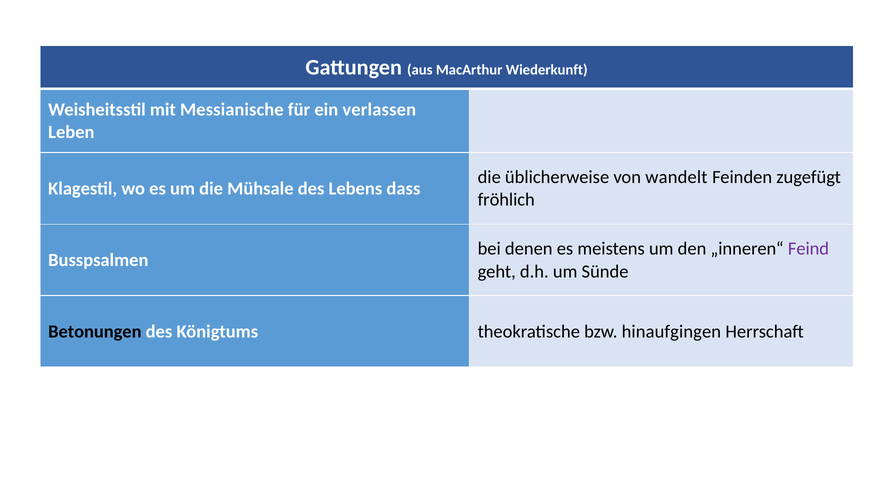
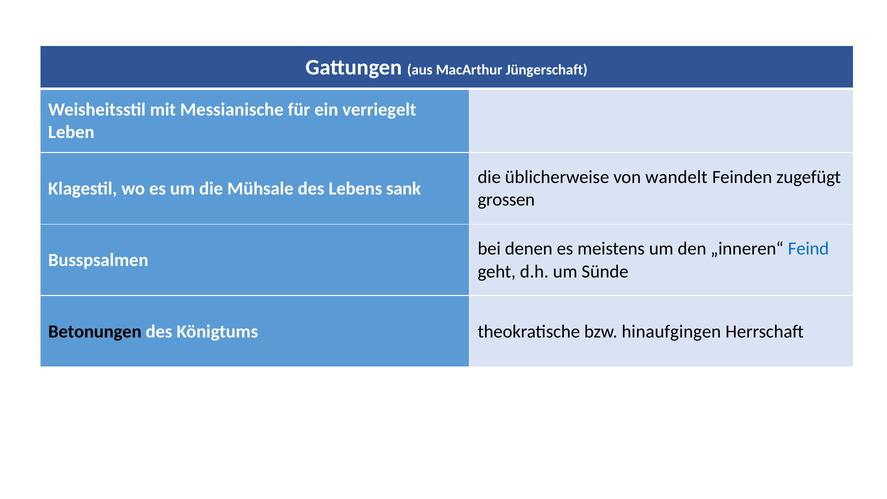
Wiederkunft: Wiederkunft -> Jüngerschaft (547, 70)
verlassen: verlassen -> verriegelt (379, 110)
dass: dass -> sank (404, 188)
fröhlich: fröhlich -> grossen (506, 200)
Feind colour: purple -> blue (809, 249)
